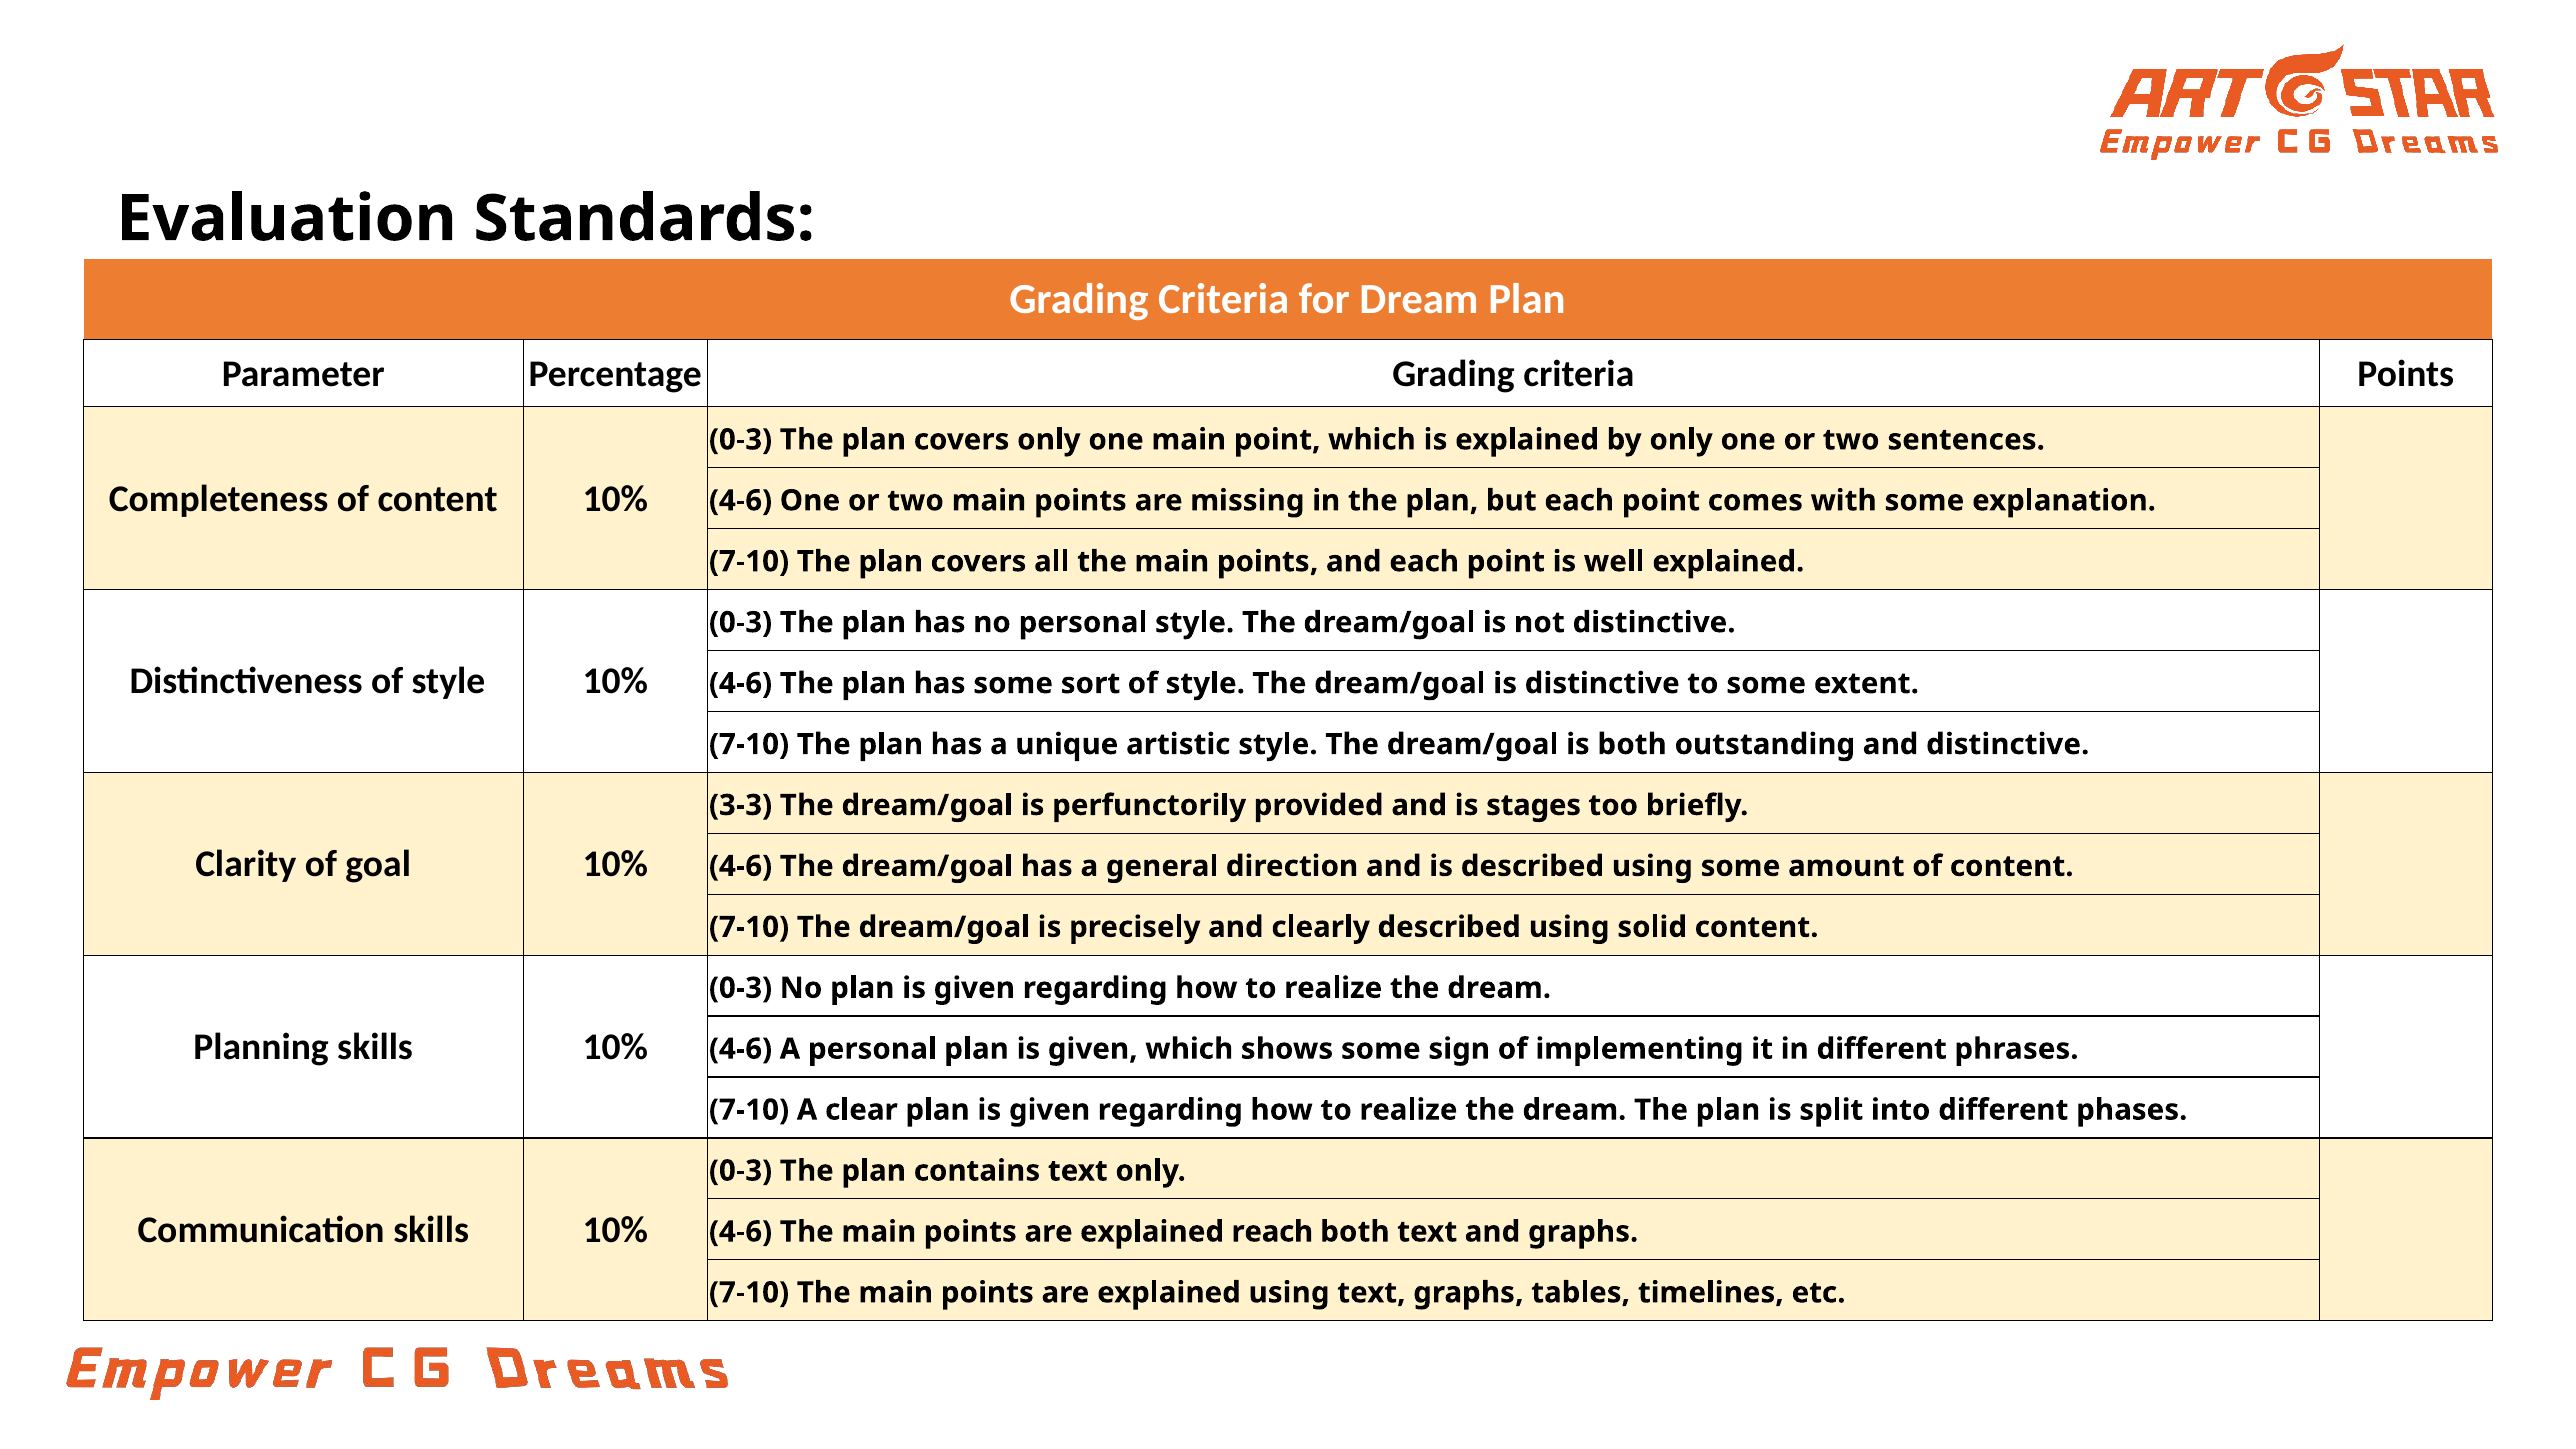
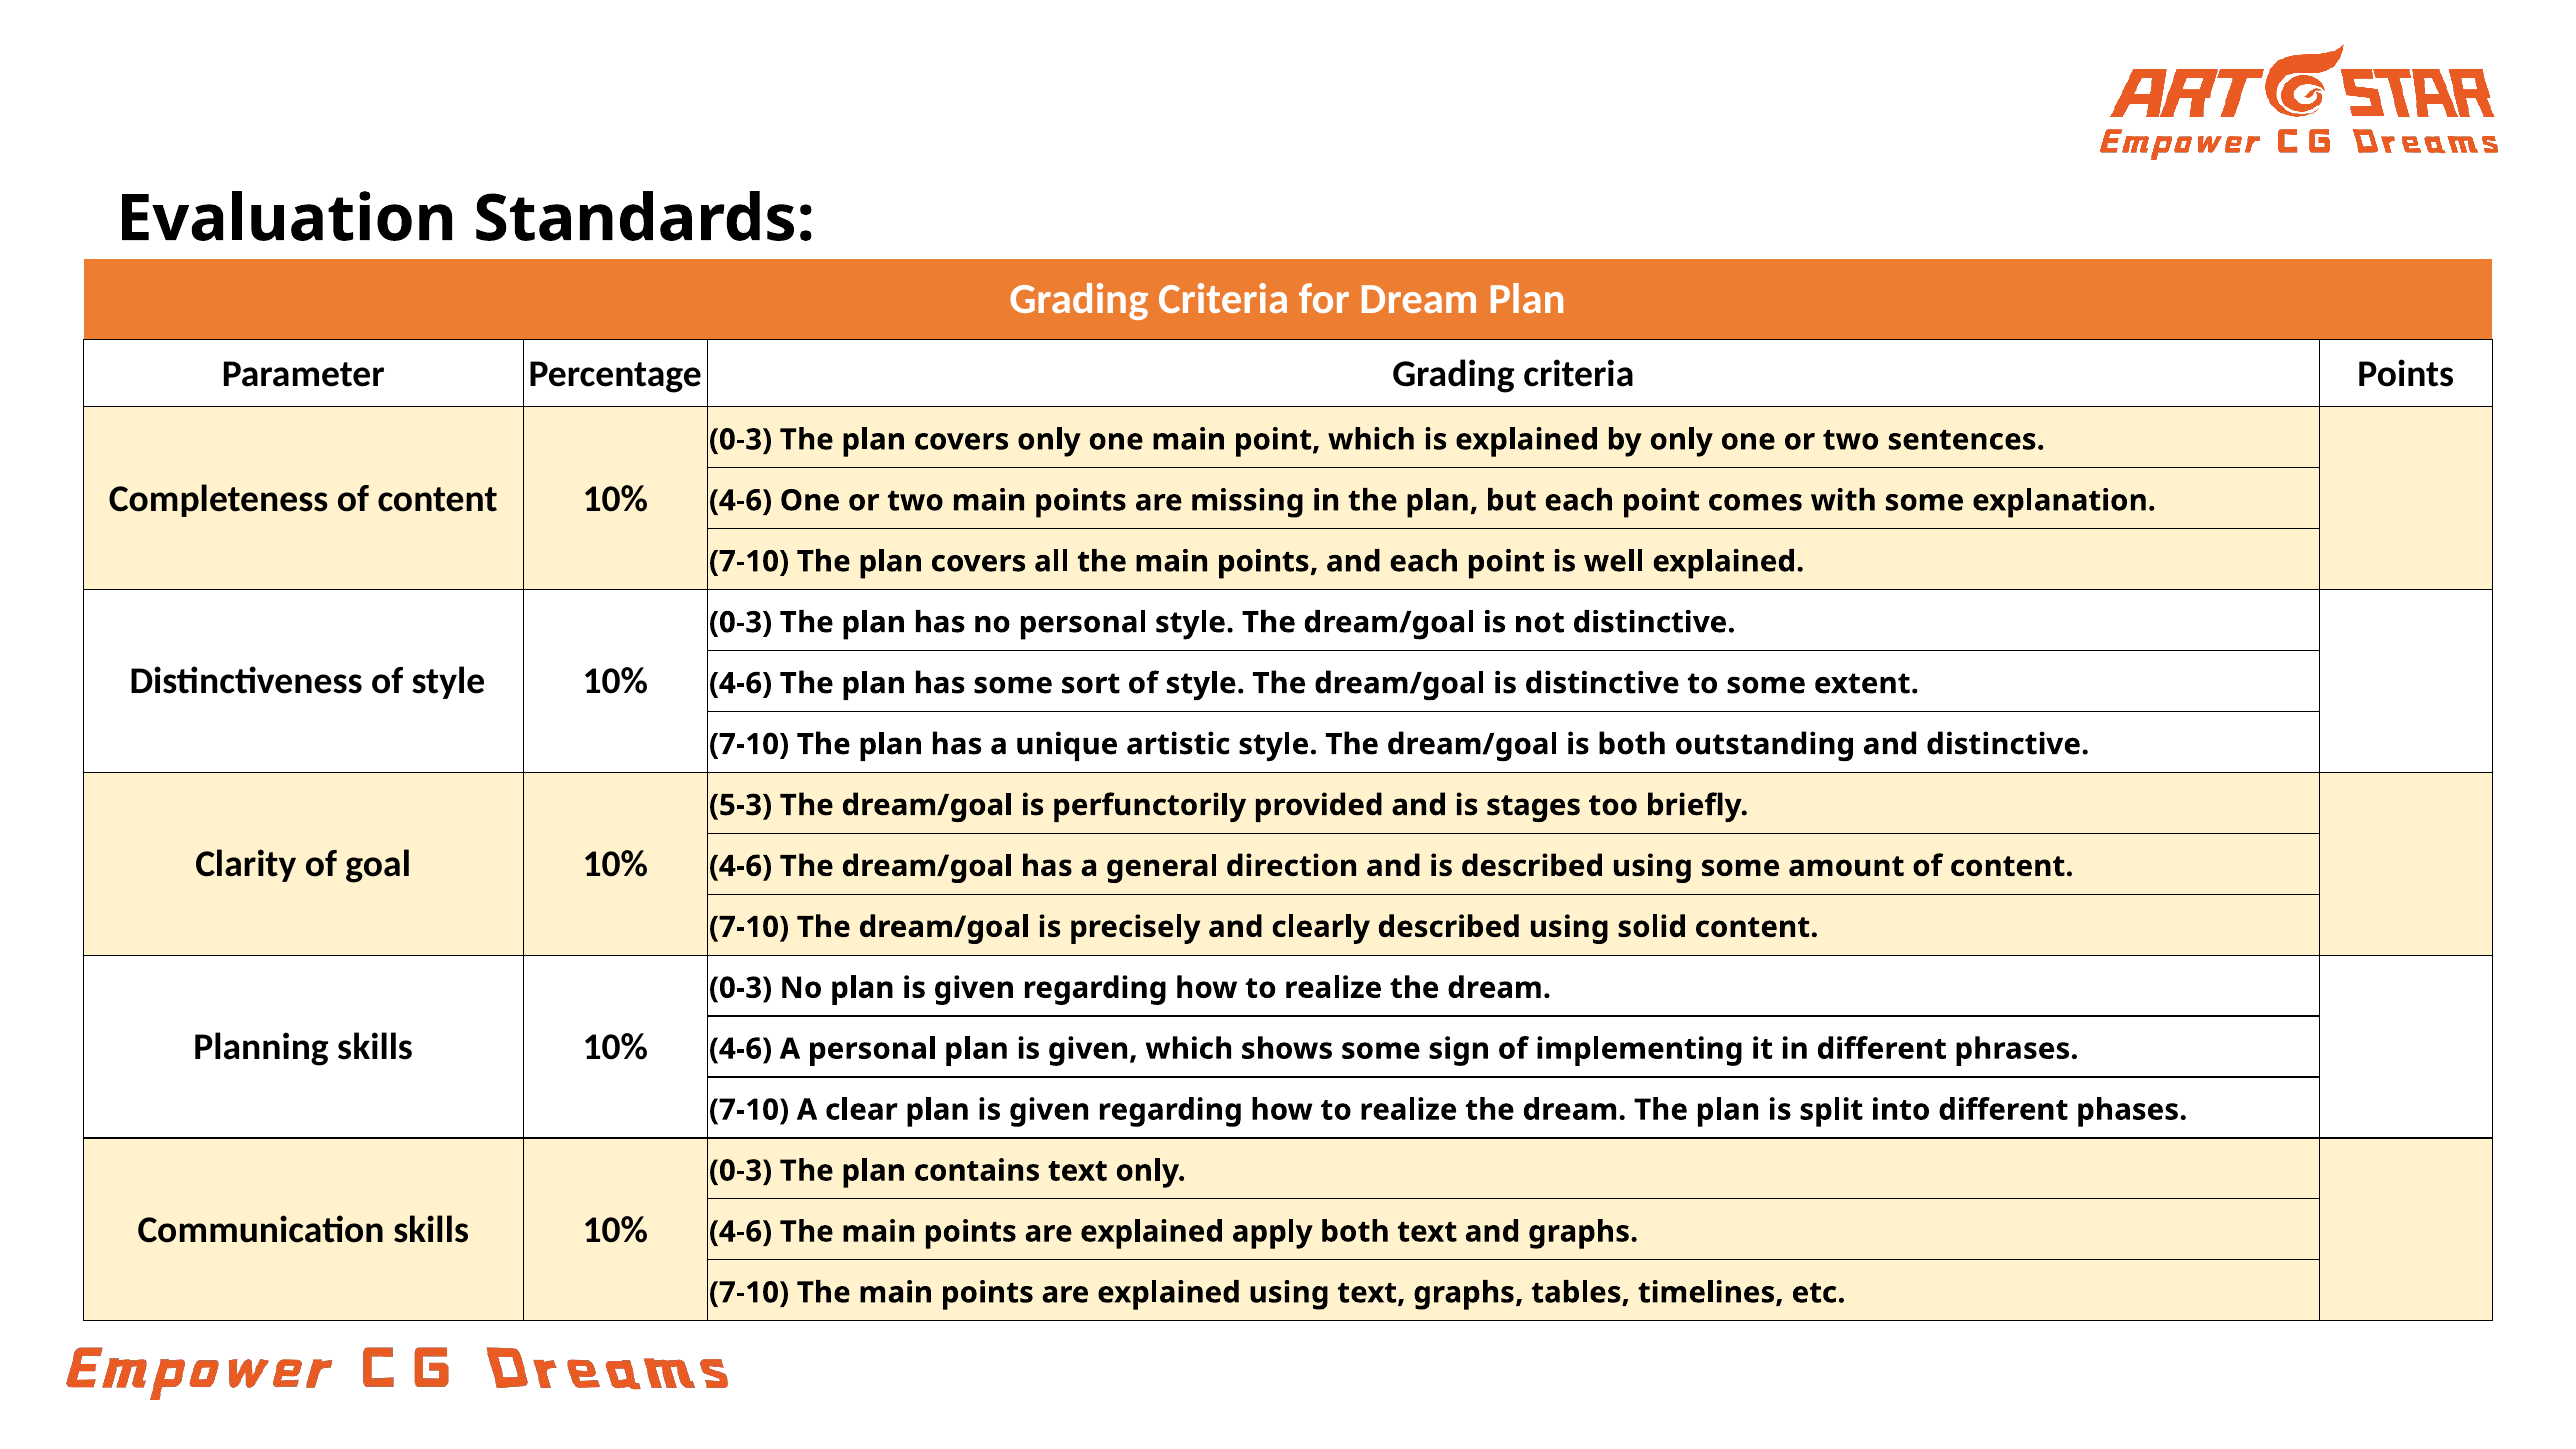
3-3: 3-3 -> 5-3 (741, 805)
reach: reach -> apply (1272, 1232)
